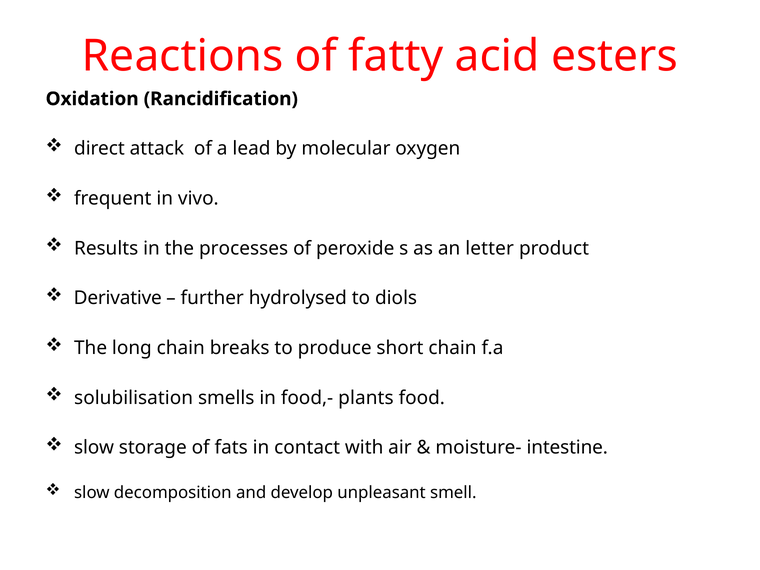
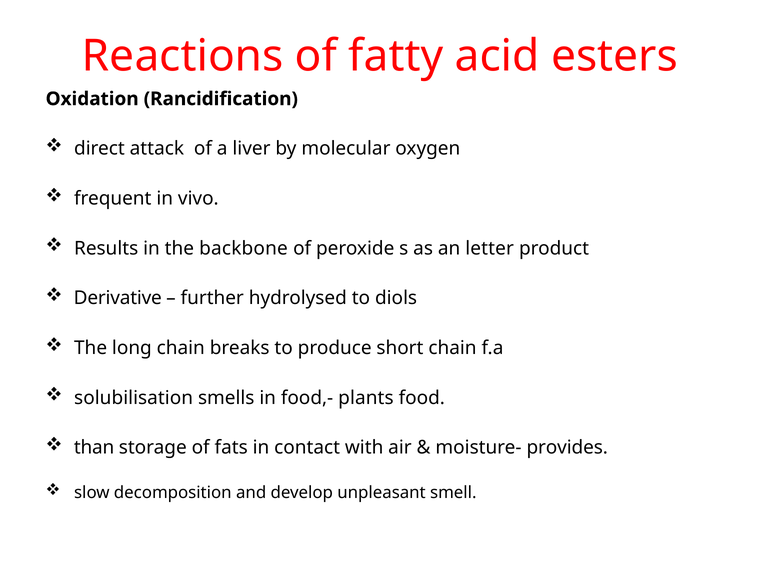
lead: lead -> liver (251, 149)
processes: processes -> backbone (244, 248)
slow: slow -> than (94, 448)
intestine: intestine -> provides (567, 448)
